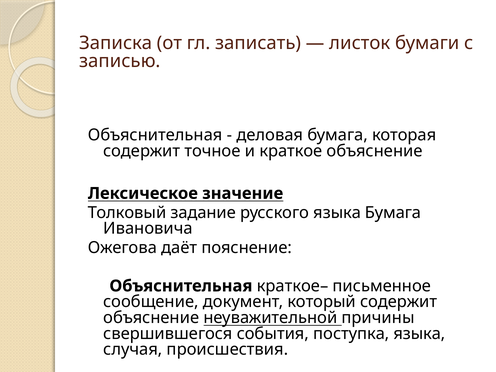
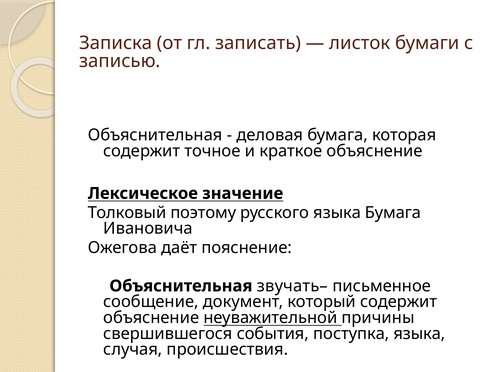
задание: задание -> поэтому (203, 213)
краткое–: краткое– -> звучать– (292, 286)
